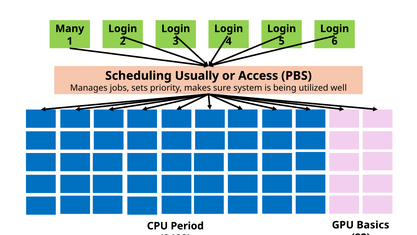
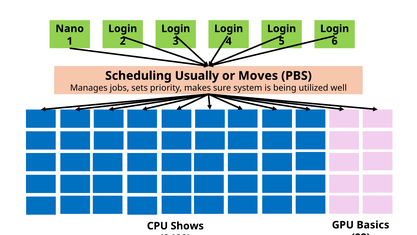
Many: Many -> Nano (70, 29)
Access: Access -> Moves (258, 76)
Period: Period -> Shows (187, 226)
